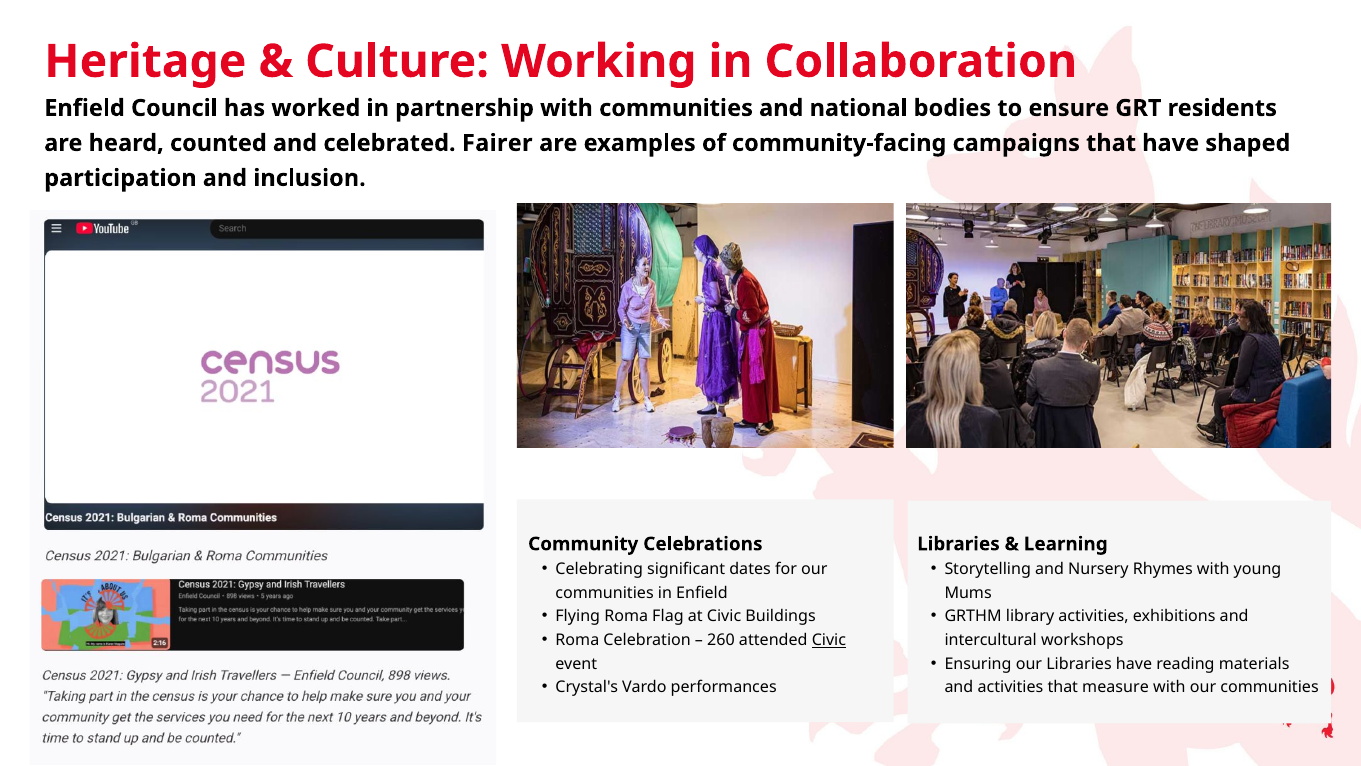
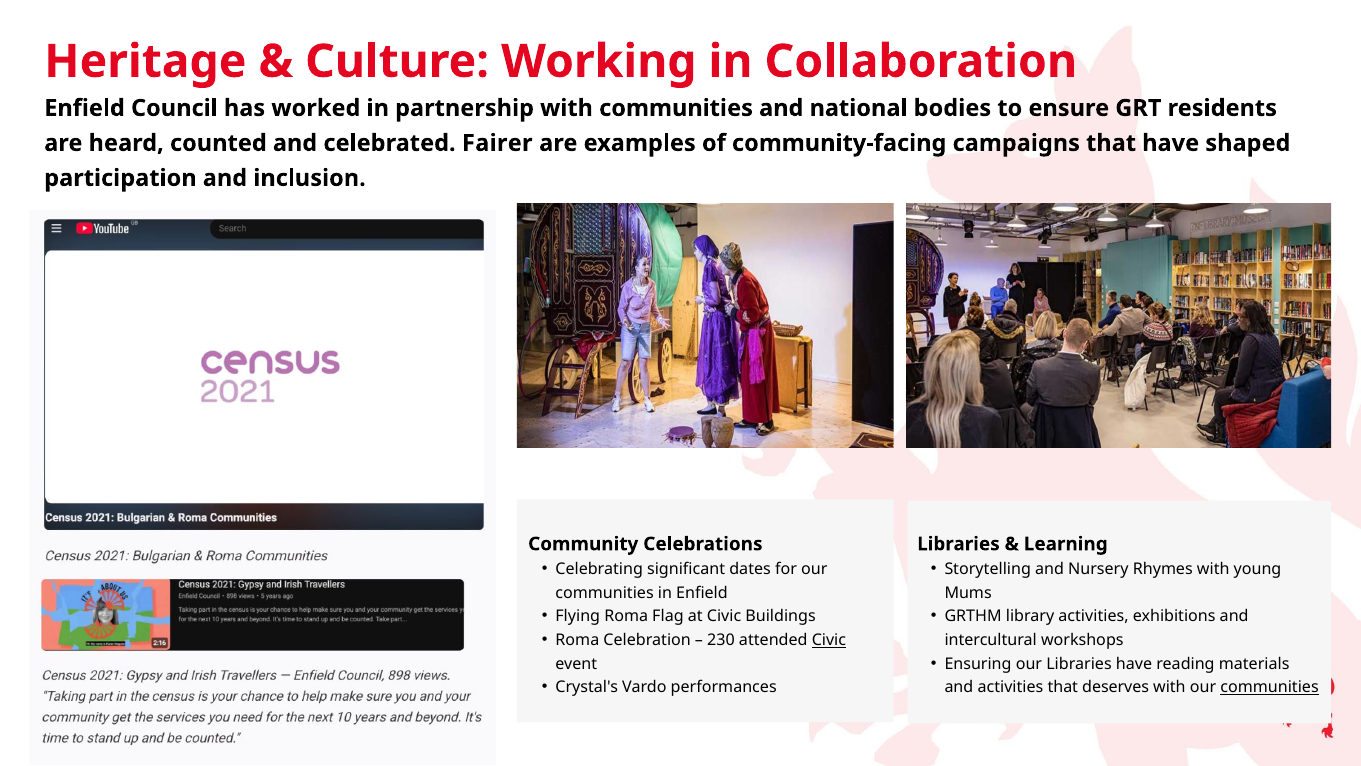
260: 260 -> 230 (721, 640)
measure: measure -> deserves (1116, 687)
communities underline: none -> present (1270, 687)
